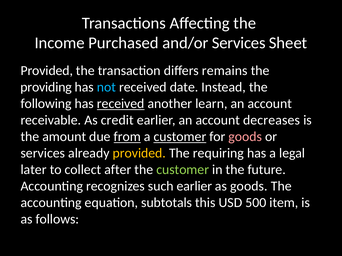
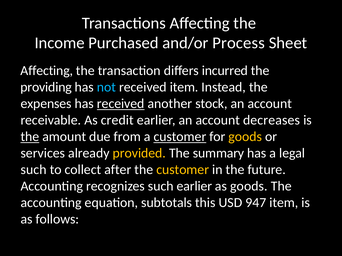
and/or Services: Services -> Process (239, 43)
Provided: Provided -> Affecting (47, 71)
remains: remains -> incurred (225, 71)
received date: date -> item (184, 87)
following: following -> expenses (46, 104)
learn: learn -> stock (211, 104)
the underline: none -> present (30, 137)
from underline: present -> none (127, 137)
goods colour: pink -> yellow (245, 137)
requiring: requiring -> summary (219, 153)
later: later -> such (34, 170)
customer colour: light green -> yellow (183, 170)
500: 500 -> 947 (256, 203)
